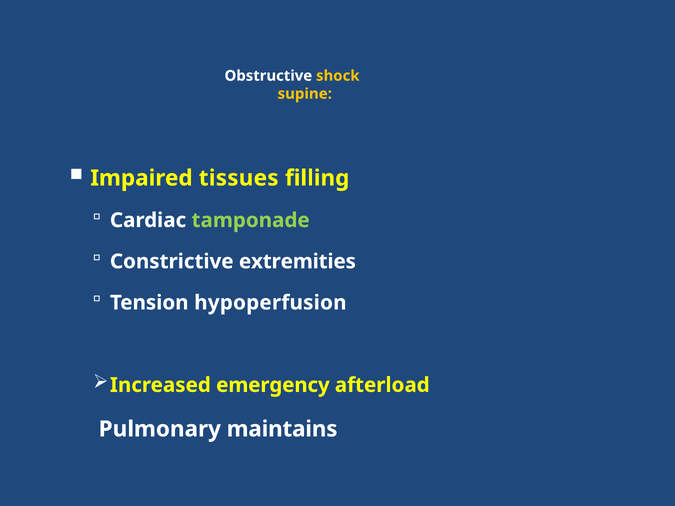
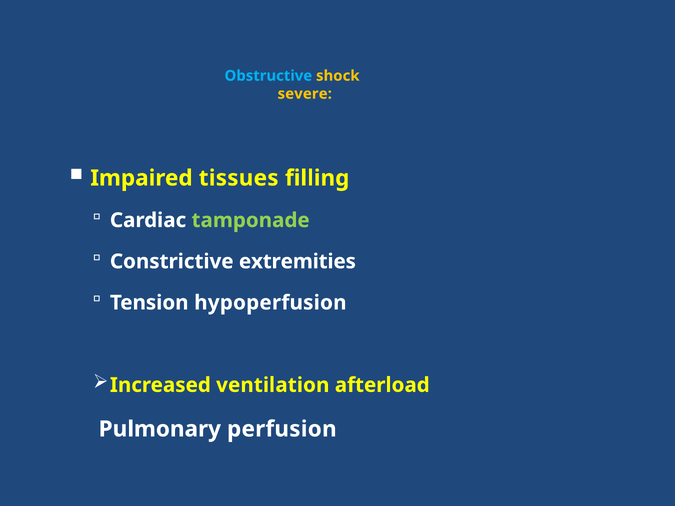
Obstructive colour: white -> light blue (268, 76)
supine: supine -> severe (305, 94)
emergency: emergency -> ventilation (273, 385)
maintains: maintains -> perfusion (282, 429)
